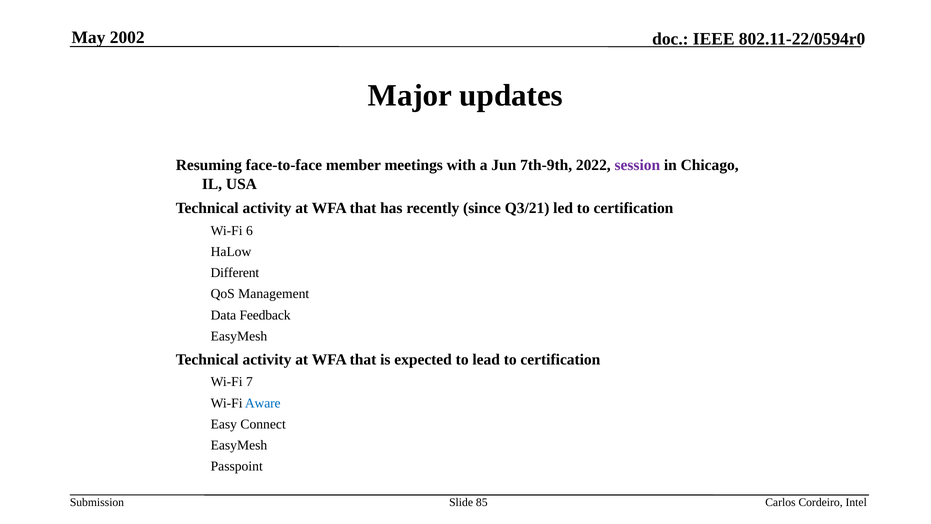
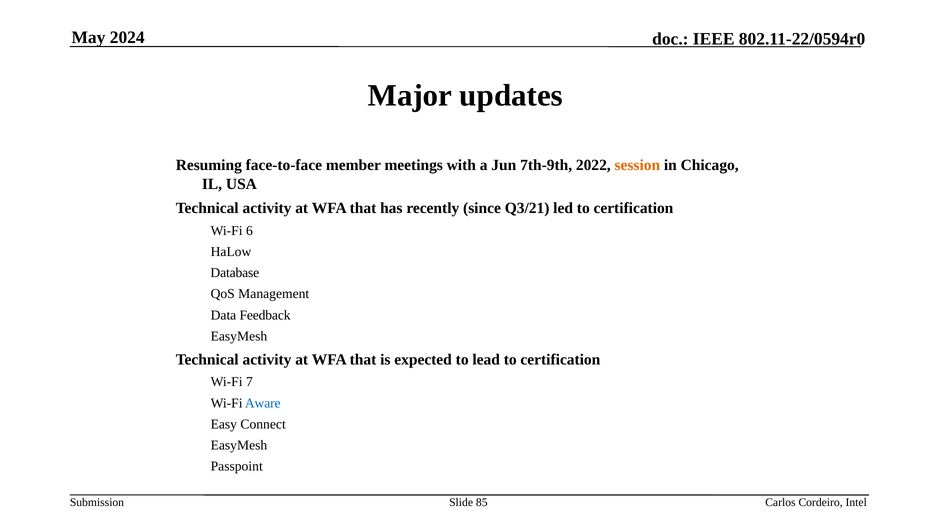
2002: 2002 -> 2024 (127, 37)
session colour: purple -> orange (637, 165)
Different: Different -> Database (235, 273)
